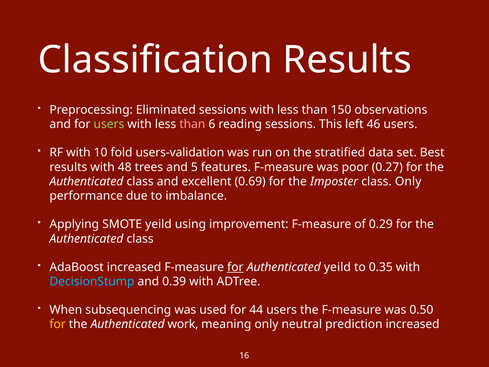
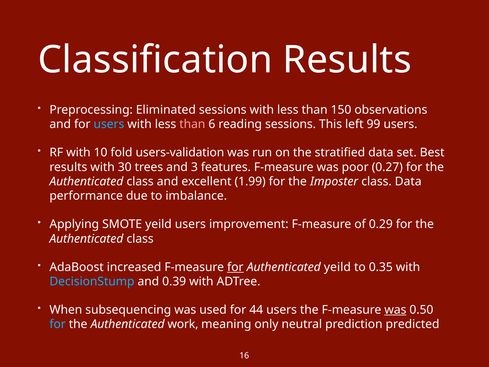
users colour: light green -> light blue (109, 124)
46: 46 -> 99 (373, 124)
48: 48 -> 30 (125, 167)
5: 5 -> 3 (194, 167)
0.69: 0.69 -> 1.99 (250, 181)
class Only: Only -> Data (408, 181)
yeild using: using -> users (190, 224)
was underline: none -> present (395, 310)
for colour: yellow -> light blue (58, 324)
prediction increased: increased -> predicted (413, 324)
